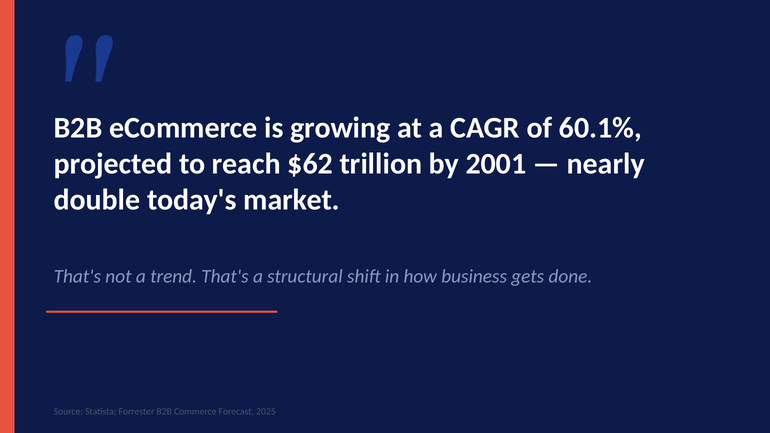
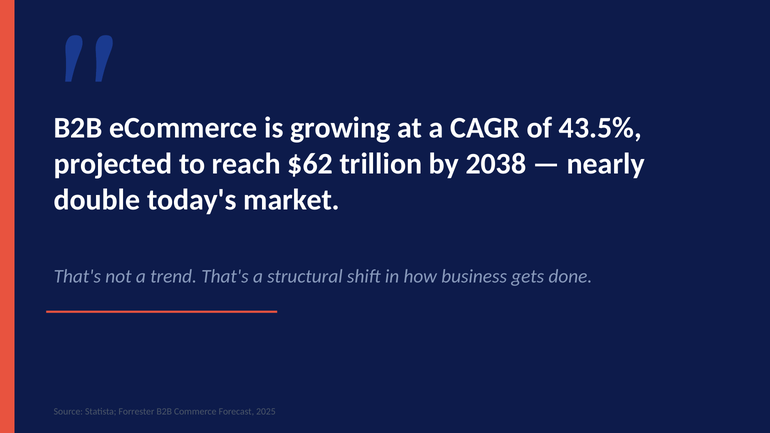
60.1%: 60.1% -> 43.5% (600, 128)
2001: 2001 -> 2038 (496, 164)
